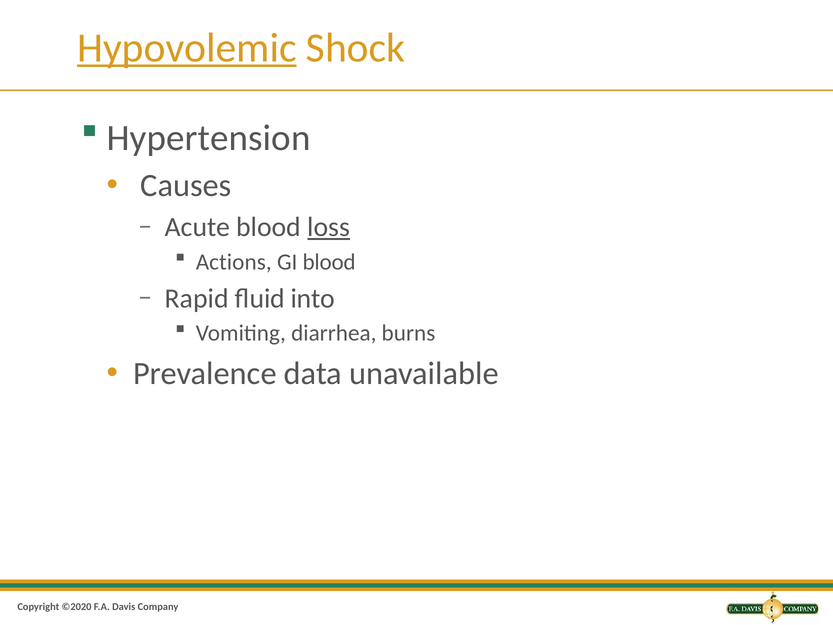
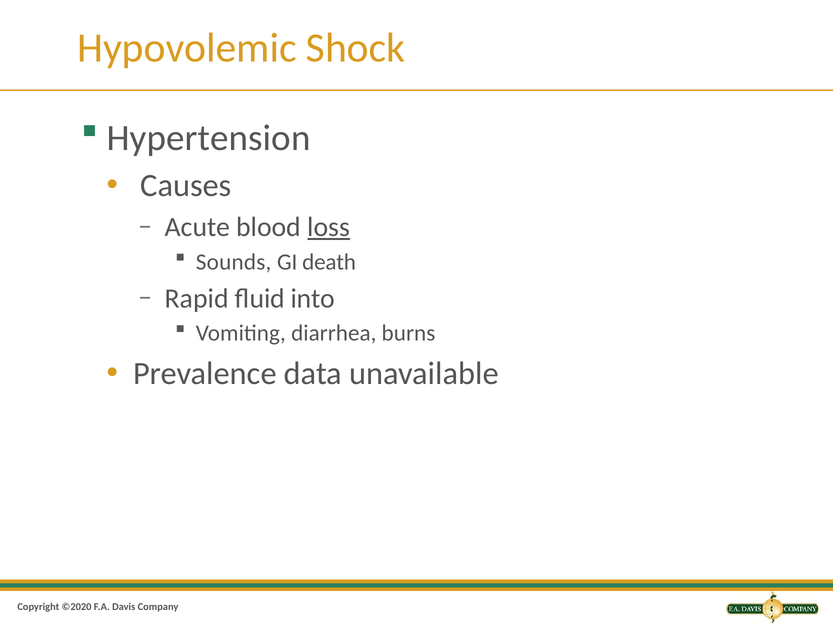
Hypovolemic underline: present -> none (187, 48)
Actions: Actions -> Sounds (234, 262)
GI blood: blood -> death (329, 262)
